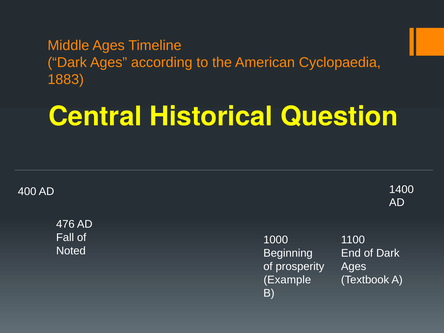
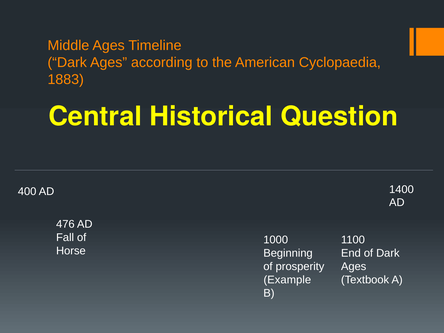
Noted: Noted -> Horse (71, 251)
